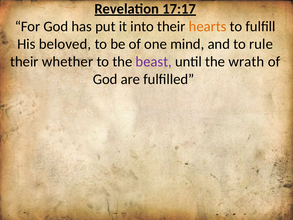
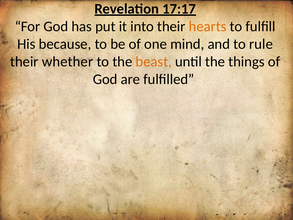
beloved: beloved -> because (65, 44)
beast colour: purple -> orange (154, 62)
wrath: wrath -> things (246, 62)
